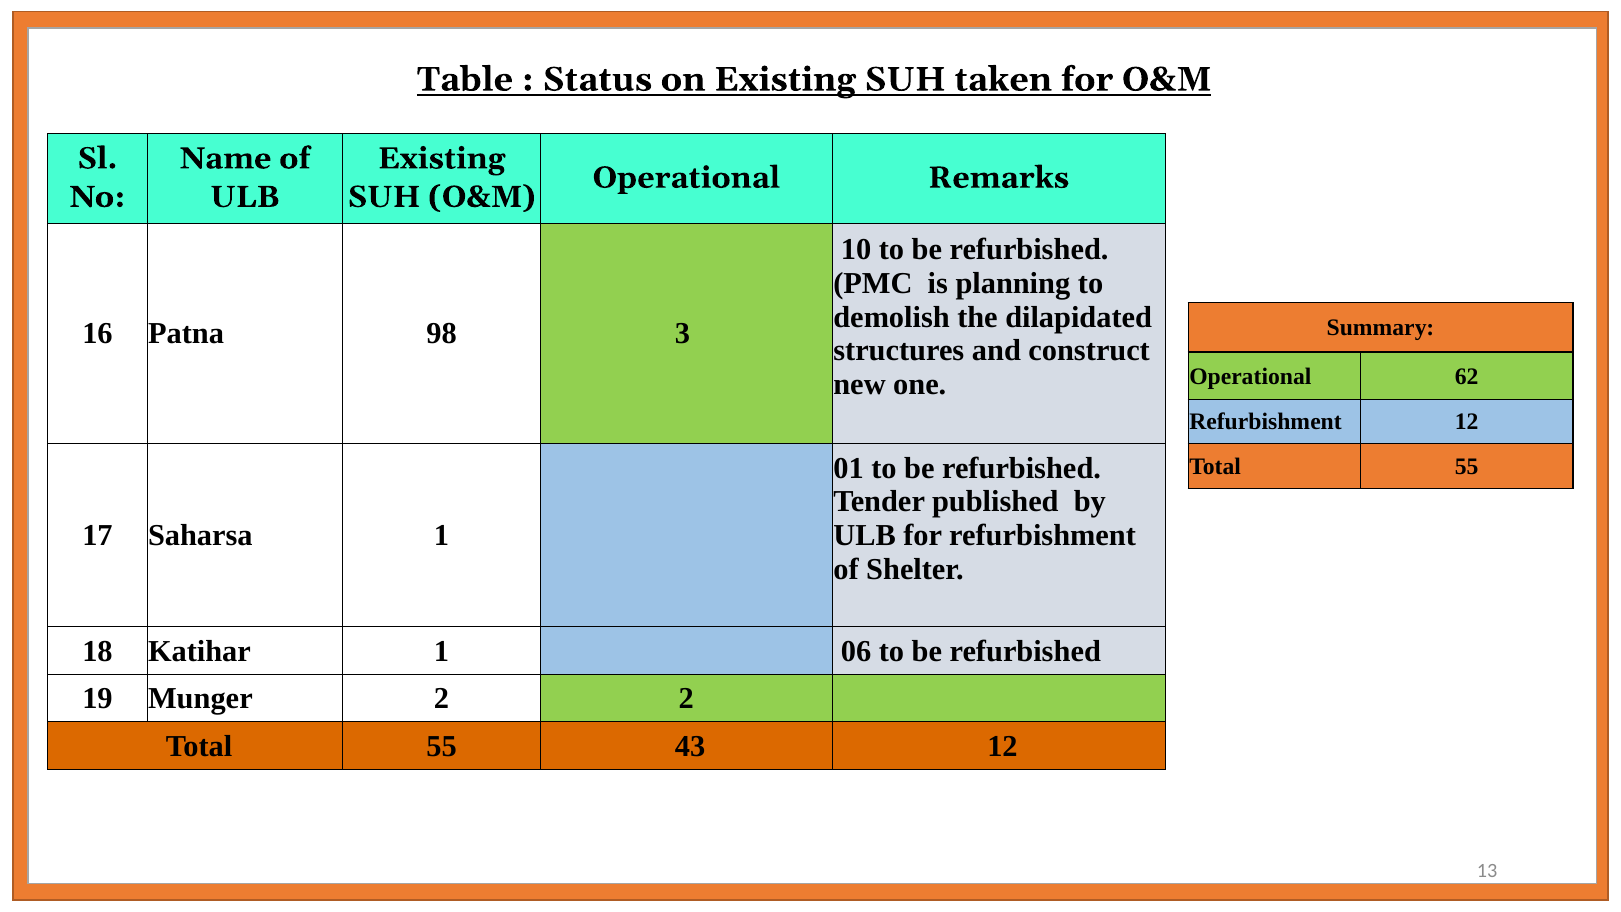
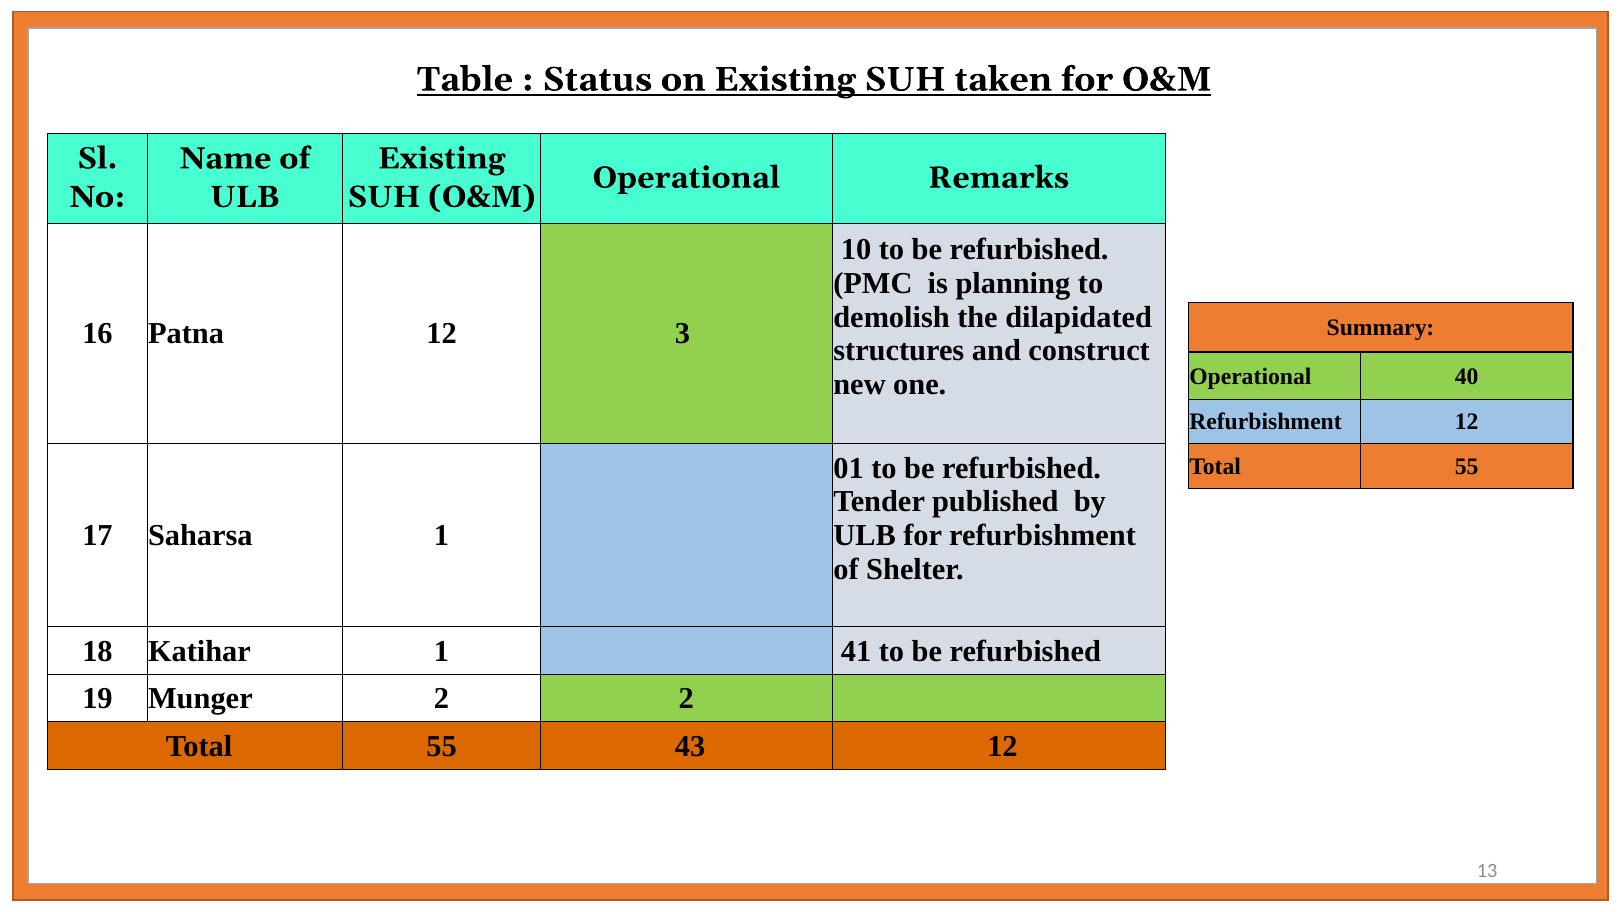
Patna 98: 98 -> 12 (442, 334)
62: 62 -> 40 (1467, 376)
06: 06 -> 41 (856, 651)
